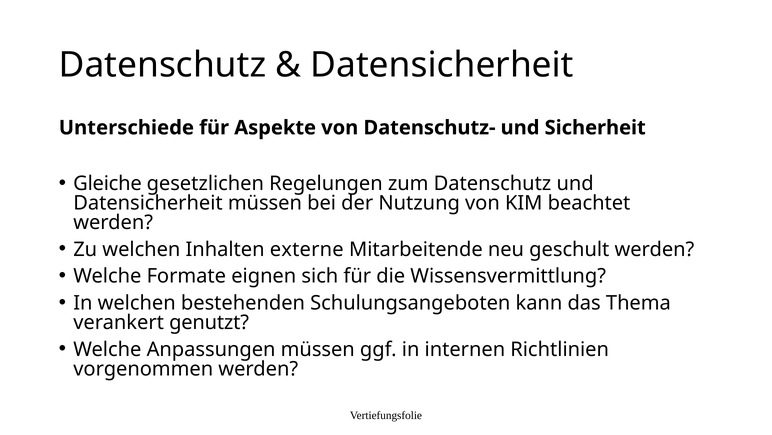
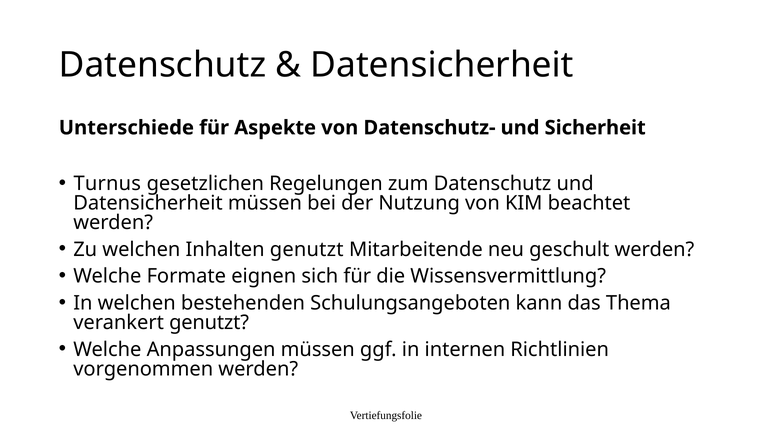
Gleiche: Gleiche -> Turnus (107, 183)
Inhalten externe: externe -> genutzt (307, 249)
